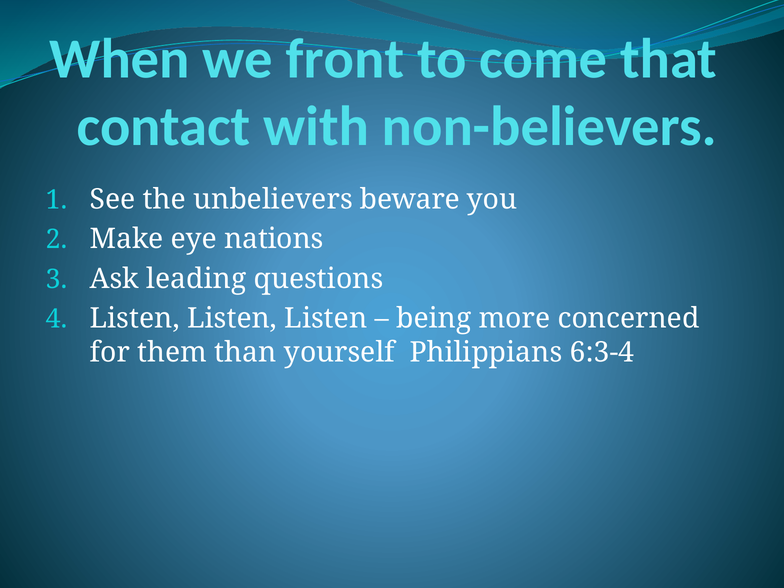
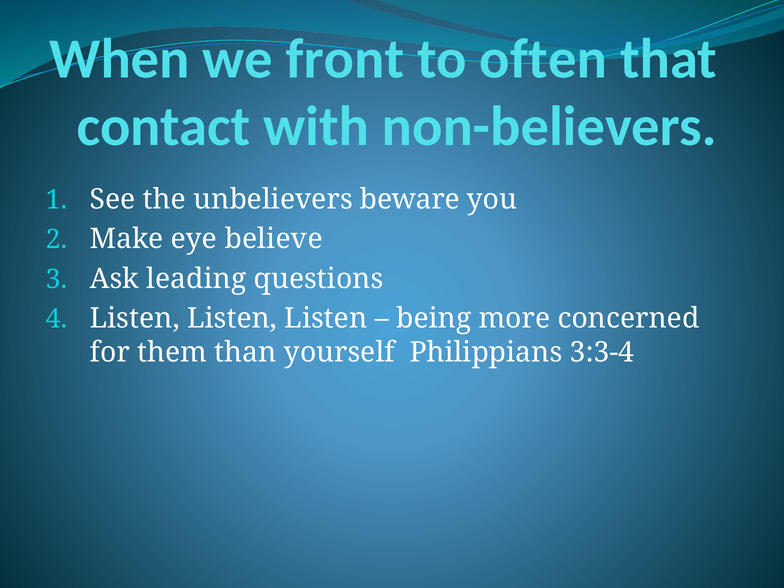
come: come -> often (543, 59)
nations: nations -> believe (274, 239)
6:3-4: 6:3-4 -> 3:3-4 (602, 352)
